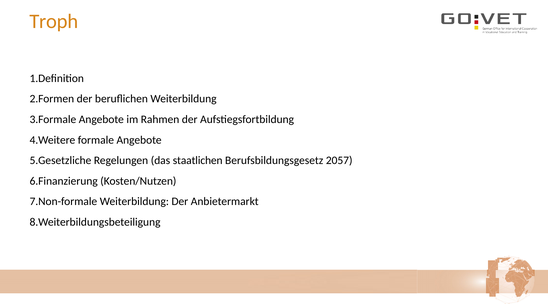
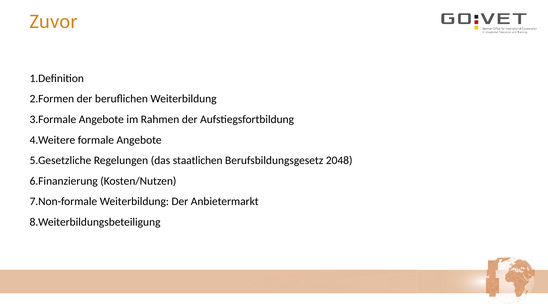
Troph: Troph -> Zuvor (54, 22)
2057: 2057 -> 2048 (339, 161)
